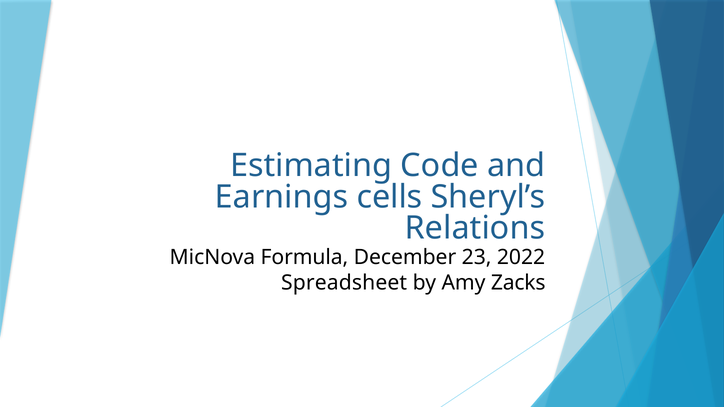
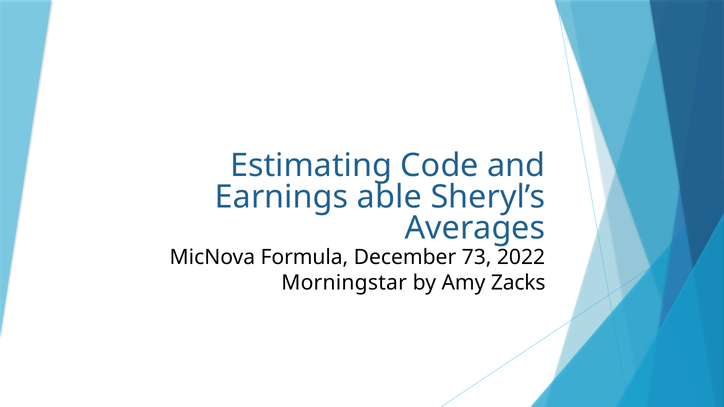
cells: cells -> able (389, 197)
Relations: Relations -> Averages (475, 228)
23: 23 -> 73 (477, 257)
Spreadsheet: Spreadsheet -> Morningstar (344, 283)
